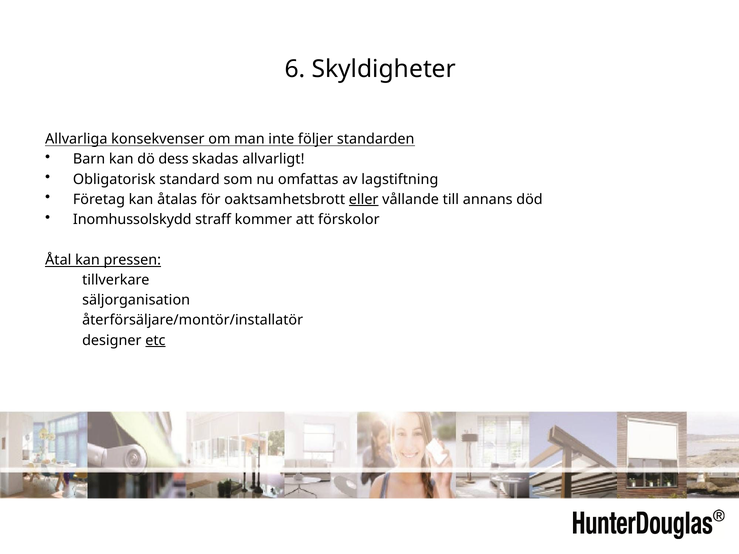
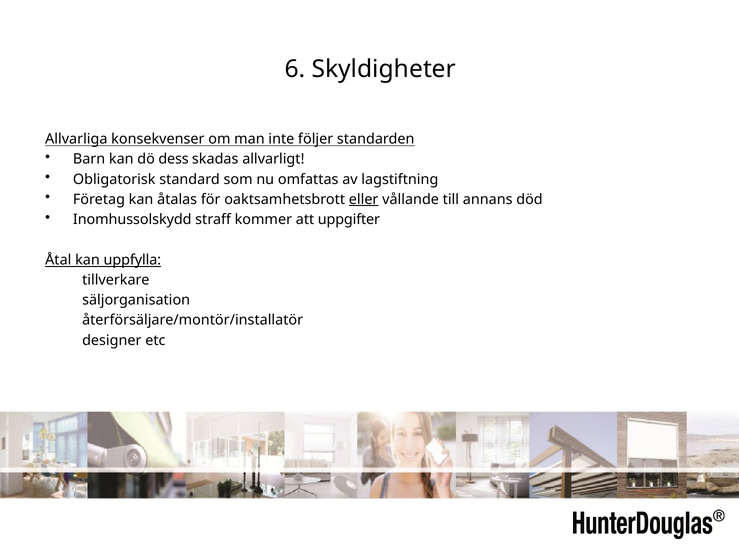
förskolor: förskolor -> uppgifter (349, 220)
pressen: pressen -> uppfylla (132, 260)
etc underline: present -> none (155, 341)
